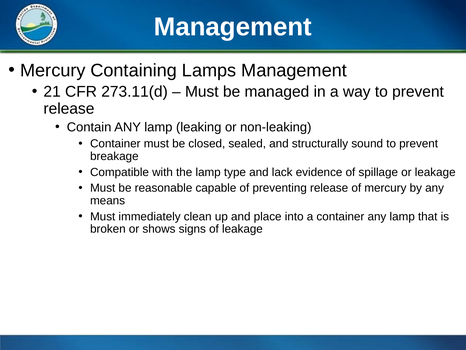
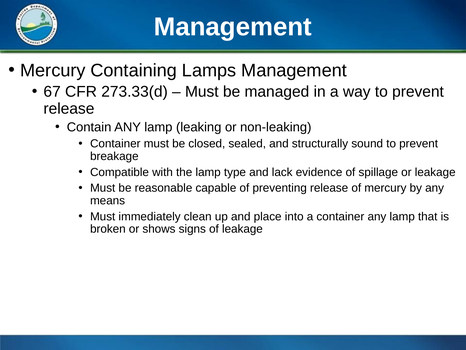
21: 21 -> 67 (52, 92)
273.11(d: 273.11(d -> 273.33(d (135, 92)
